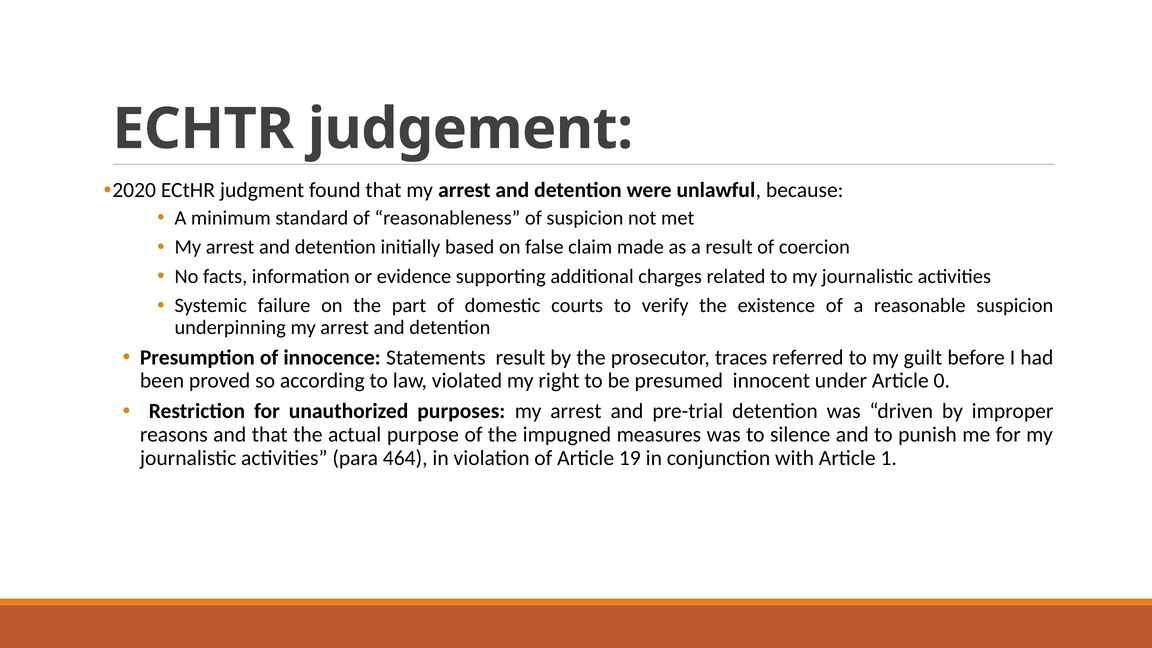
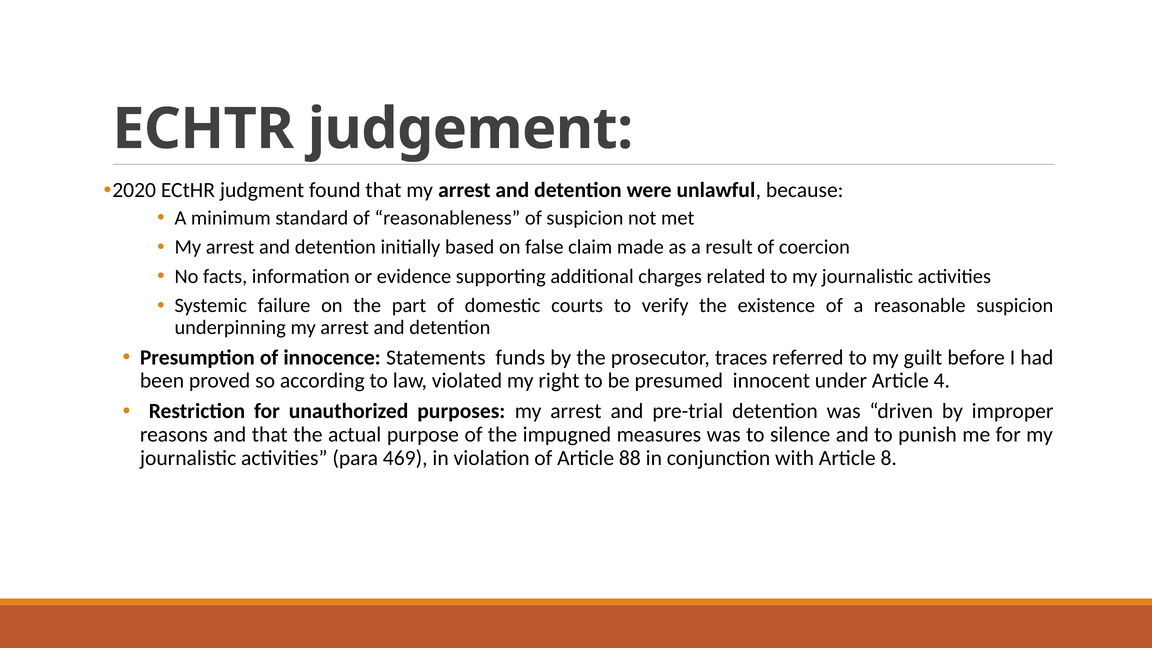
Statements result: result -> funds (520, 357)
0: 0 -> 4 (942, 381)
464: 464 -> 469 (405, 458)
19: 19 -> 88 (630, 458)
1: 1 -> 8 (889, 458)
